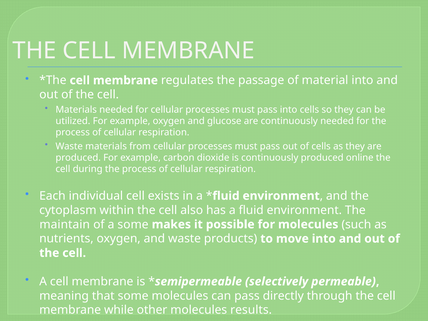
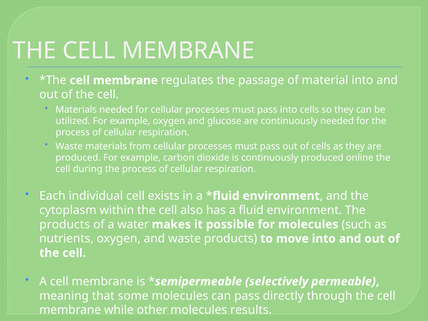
maintain: maintain -> products (65, 224)
a some: some -> water (133, 224)
